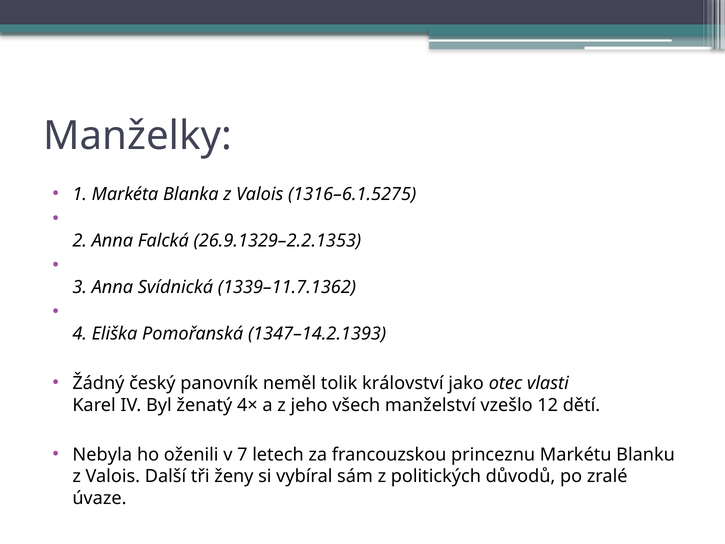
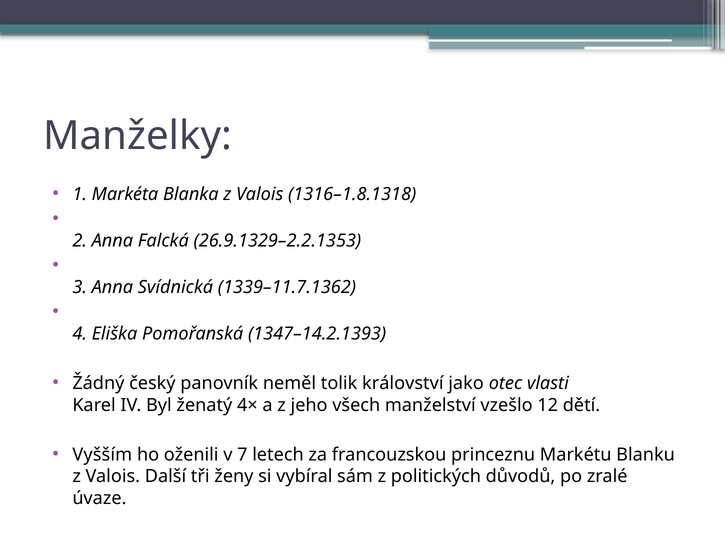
1316–6.1.5275: 1316–6.1.5275 -> 1316–1.8.1318 (352, 194)
Nebyla: Nebyla -> Vyšším (102, 454)
